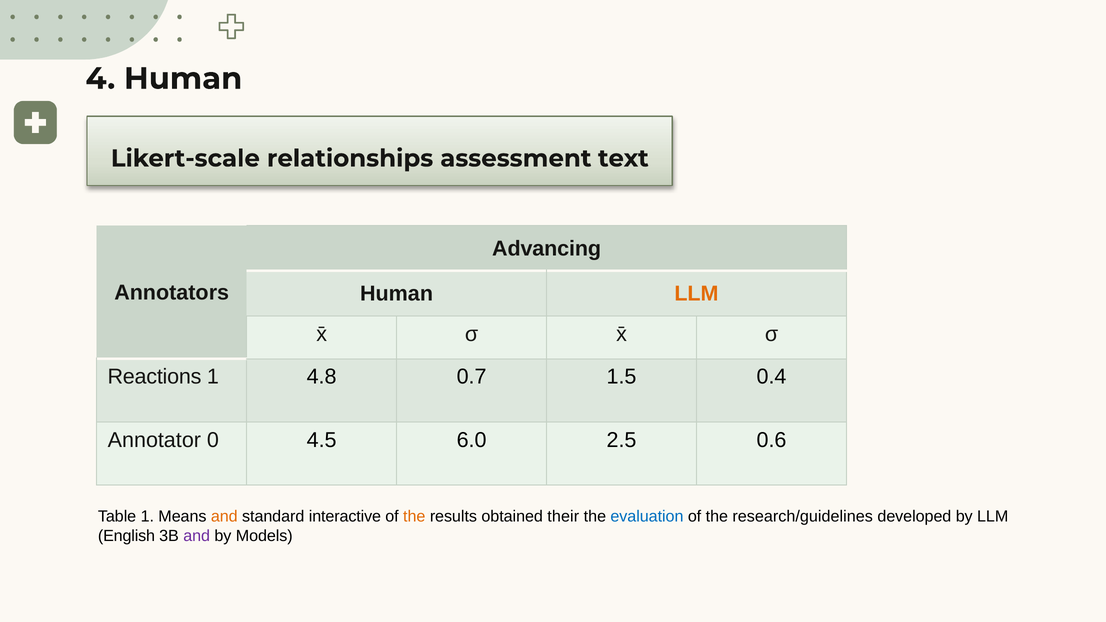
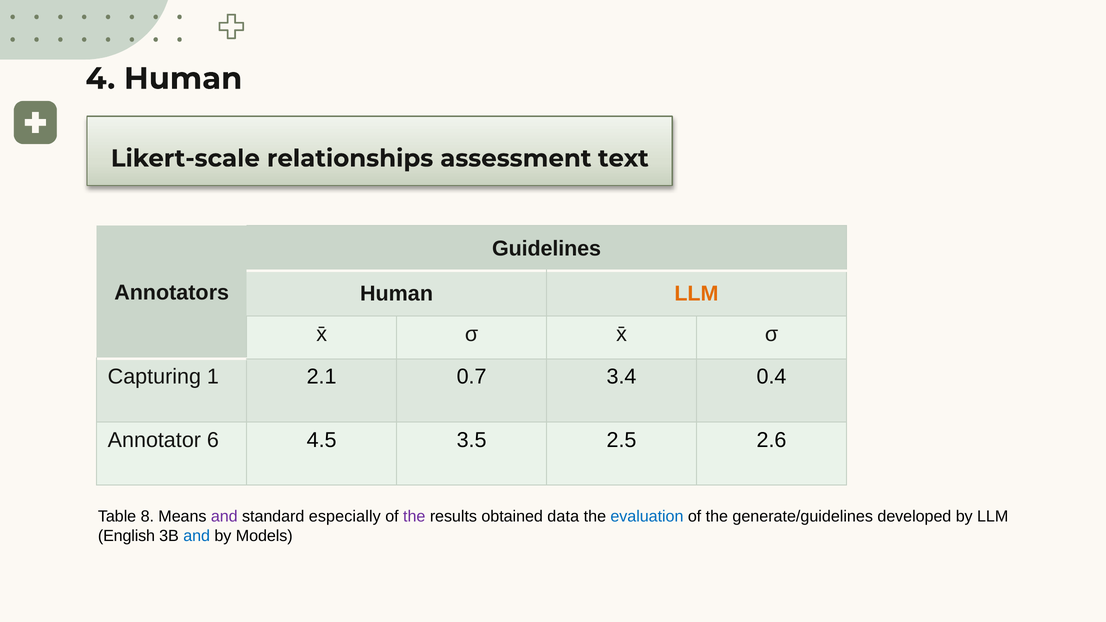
Advancing: Advancing -> Guidelines (547, 249)
Reactions: Reactions -> Capturing (154, 377)
4.8: 4.8 -> 2.1 (322, 377)
1.5: 1.5 -> 3.4 (622, 377)
0: 0 -> 6 (213, 440)
6.0: 6.0 -> 3.5 (472, 440)
0.6: 0.6 -> 2.6 (771, 440)
Table 1: 1 -> 8 (147, 517)
and colour: orange -> purple (224, 517)
interactive: interactive -> especially (345, 517)
the colour: orange -> purple (414, 517)
their: their -> data (563, 517)
research/guidelines: research/guidelines -> generate/guidelines (803, 517)
and colour: purple -> blue (197, 536)
